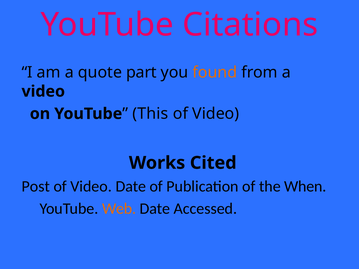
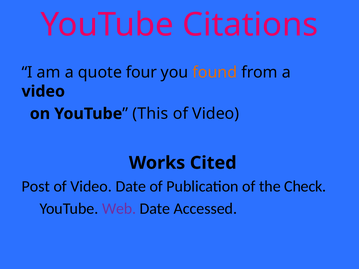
part: part -> four (141, 72)
When: When -> Check (305, 186)
Web colour: orange -> purple (119, 209)
